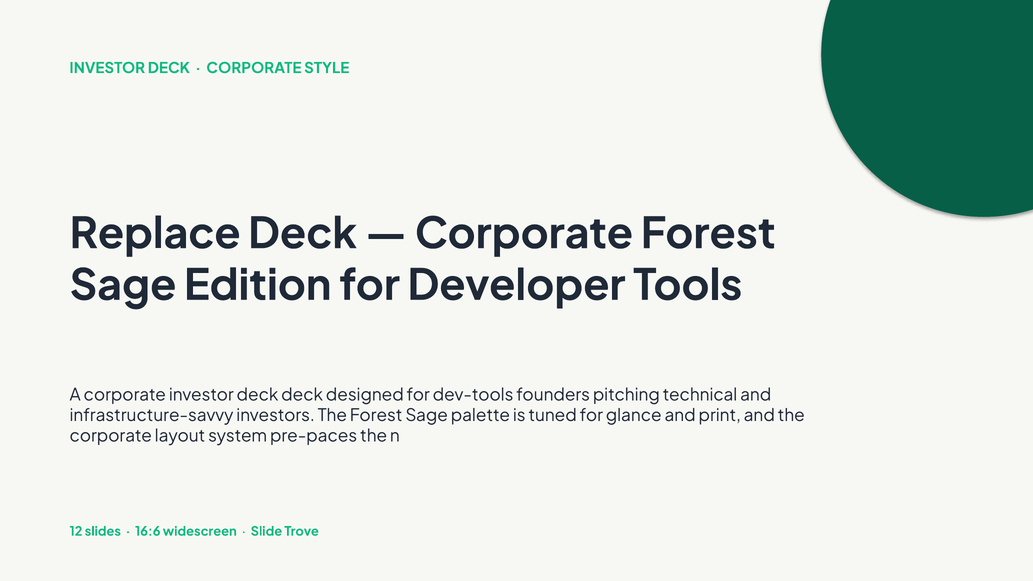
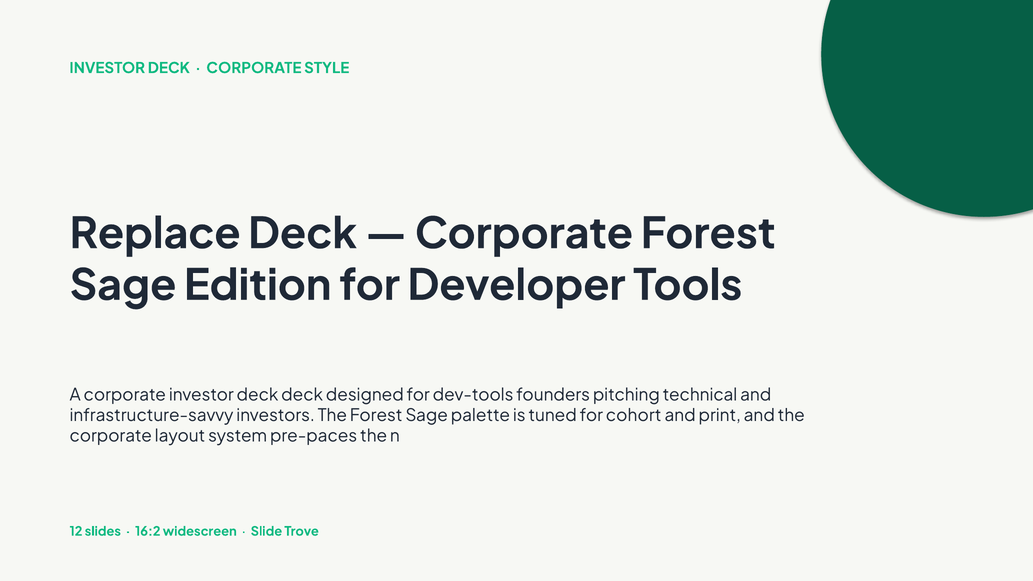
glance: glance -> cohort (634, 416)
16:6: 16:6 -> 16:2 (148, 532)
